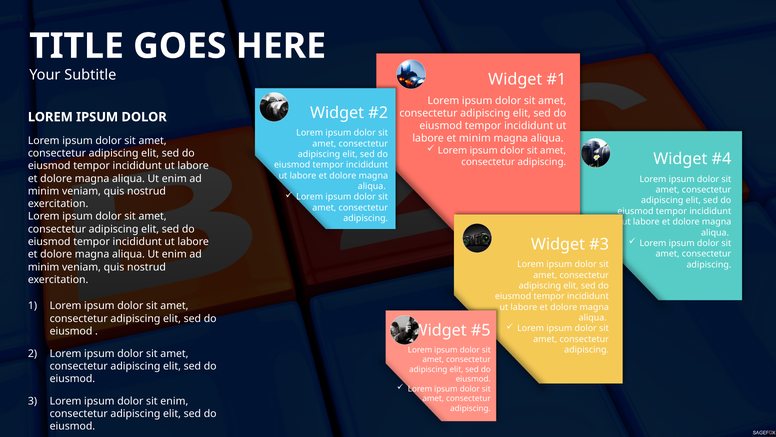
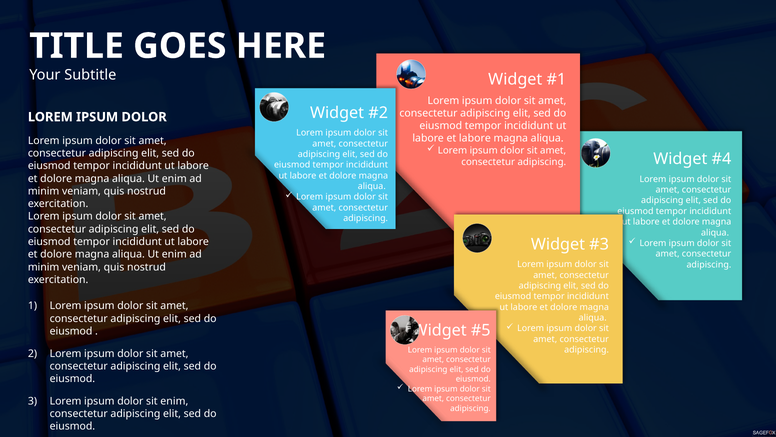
et minim: minim -> labore (475, 138)
